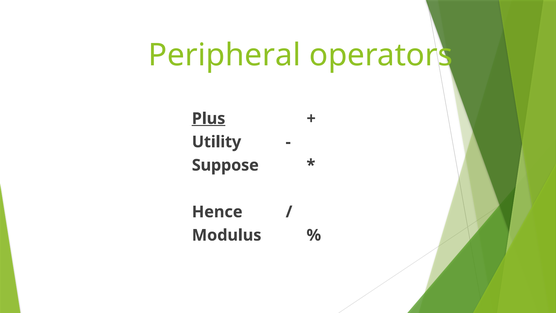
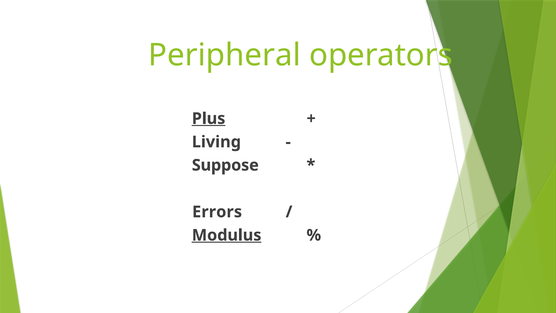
Utility: Utility -> Living (216, 142)
Hence: Hence -> Errors (217, 212)
Modulus underline: none -> present (227, 235)
